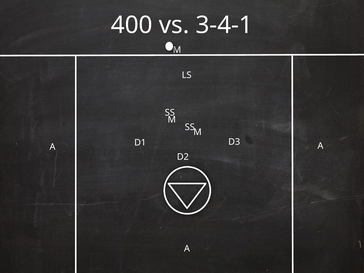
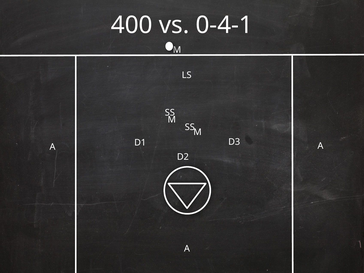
3-4-1: 3-4-1 -> 0-4-1 (224, 25)
